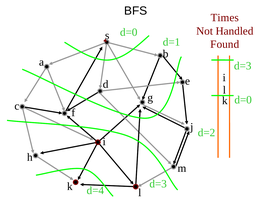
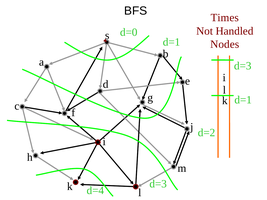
Found: Found -> Nodes (225, 44)
d=0: d=0 -> d=1 (243, 100)
